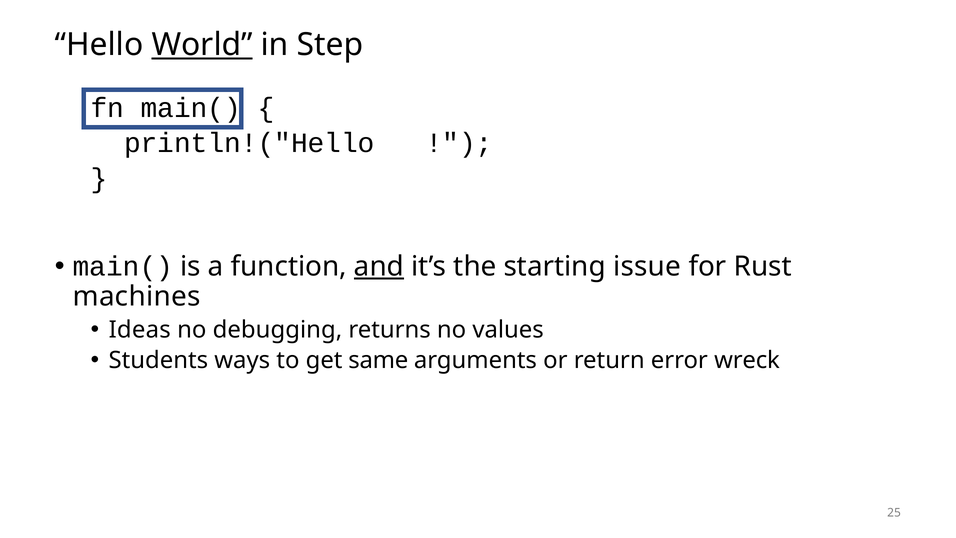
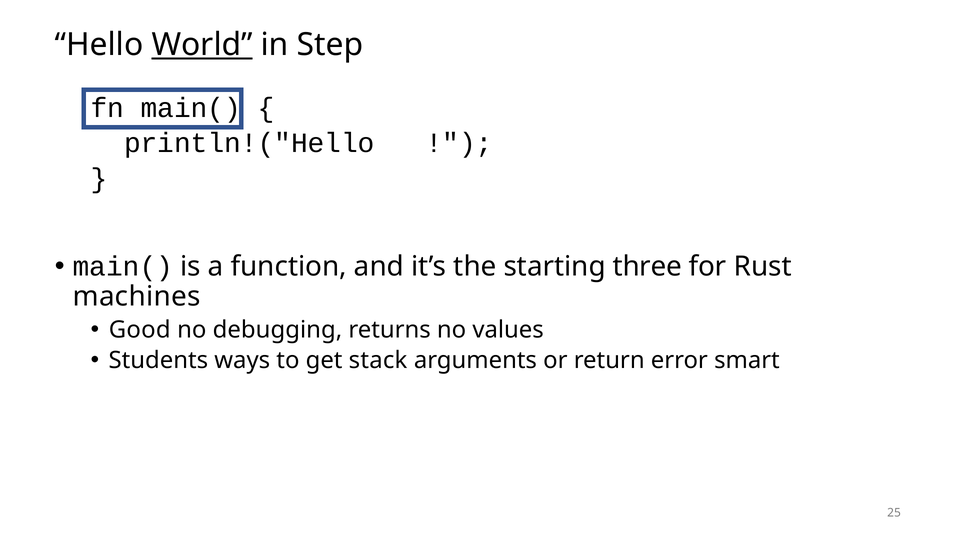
and underline: present -> none (379, 266)
issue: issue -> three (647, 266)
Ideas: Ideas -> Good (140, 329)
same: same -> stack (378, 360)
wreck: wreck -> smart (747, 360)
